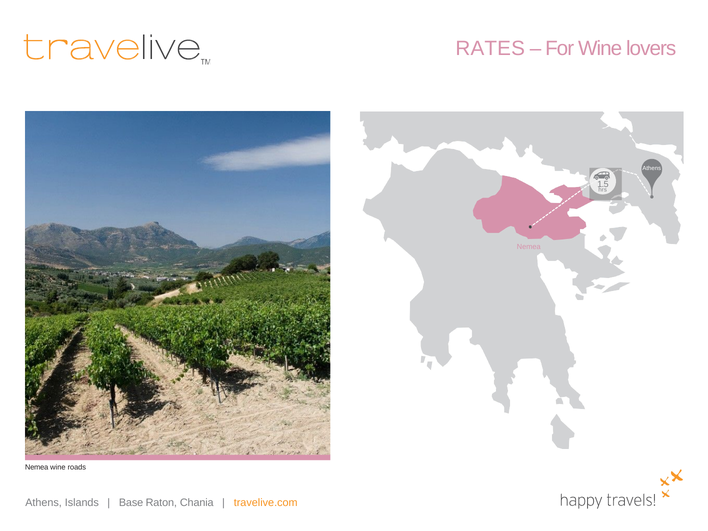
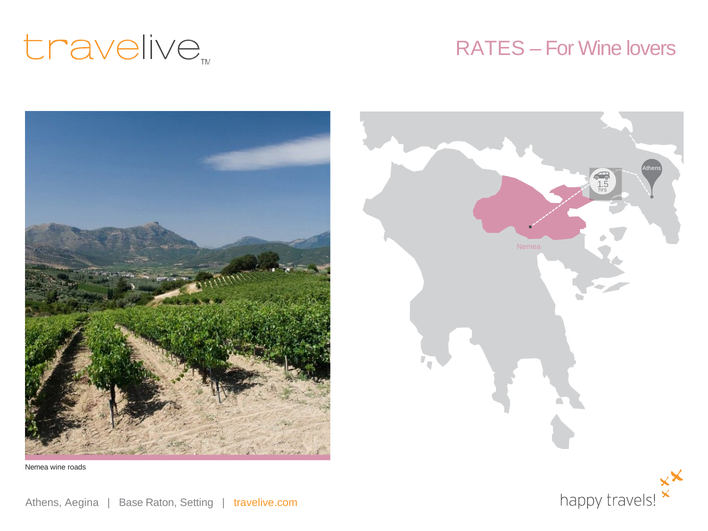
Islands: Islands -> Aegina (82, 502)
Chania: Chania -> Setting (197, 502)
